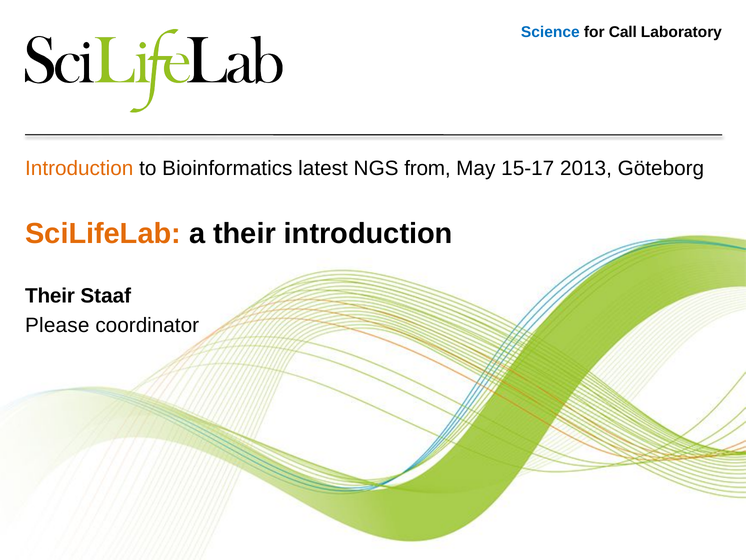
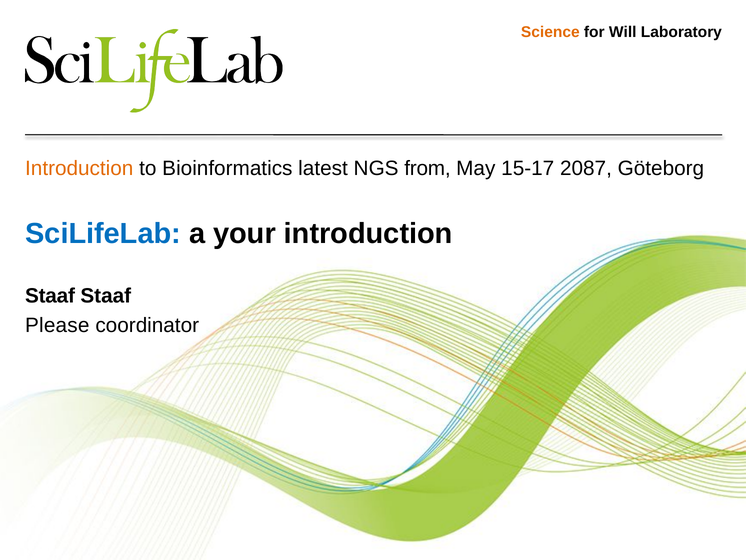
Science colour: blue -> orange (550, 32)
Call: Call -> Will (623, 32)
2013: 2013 -> 2087 (586, 168)
SciLifeLab colour: orange -> blue (103, 233)
a their: their -> your (245, 233)
Their: Their -> Staaf (50, 296)
